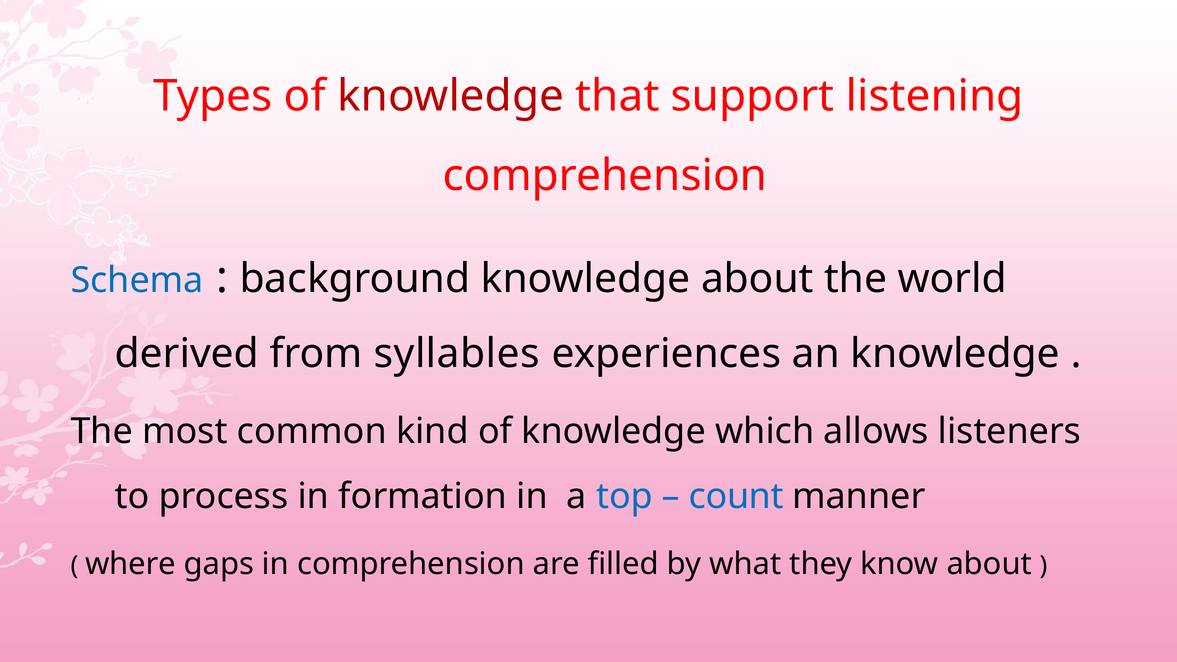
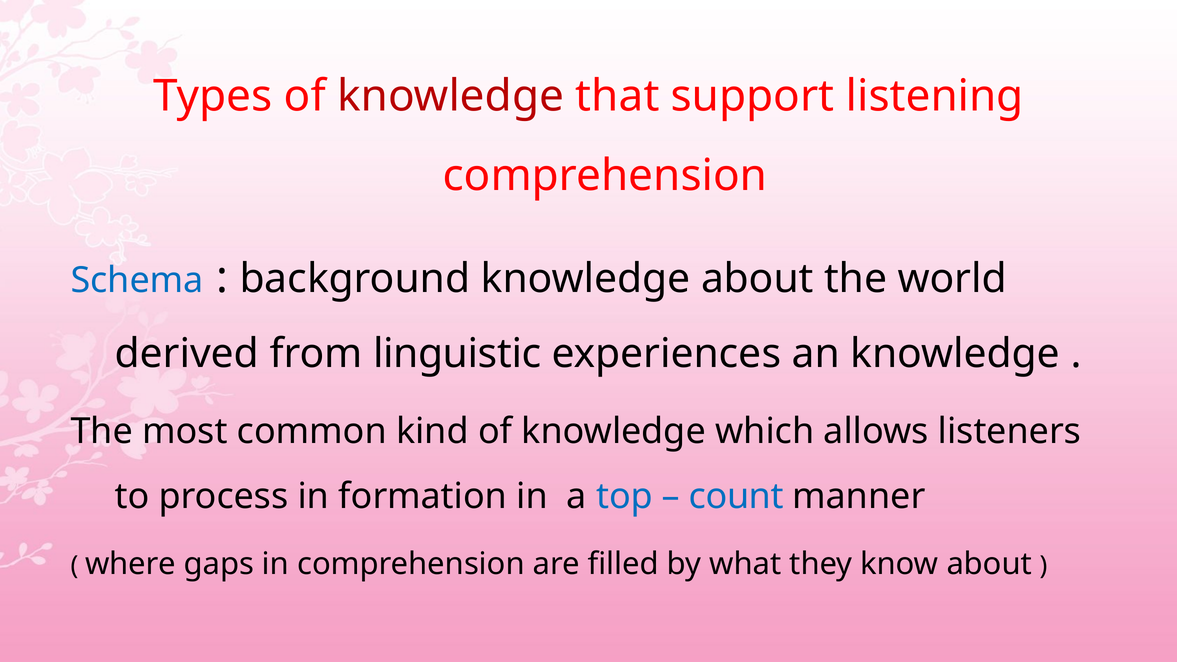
syllables: syllables -> linguistic (457, 354)
